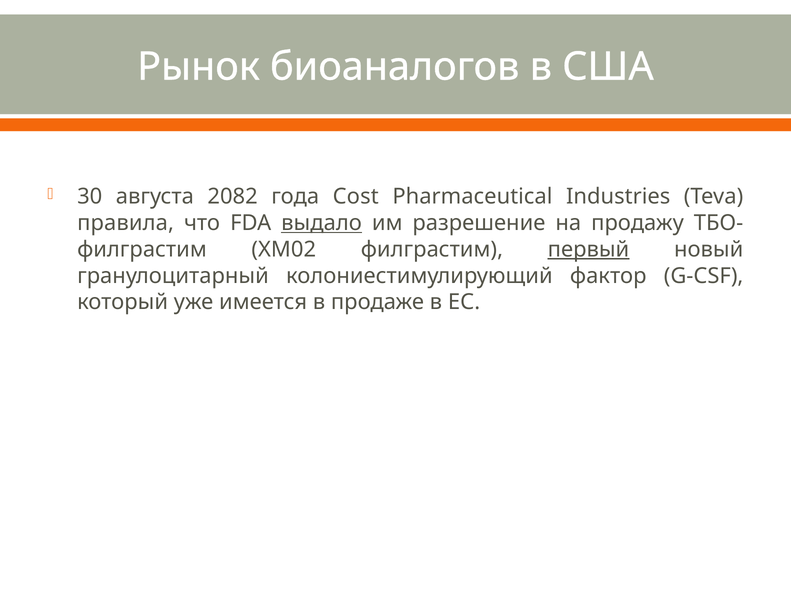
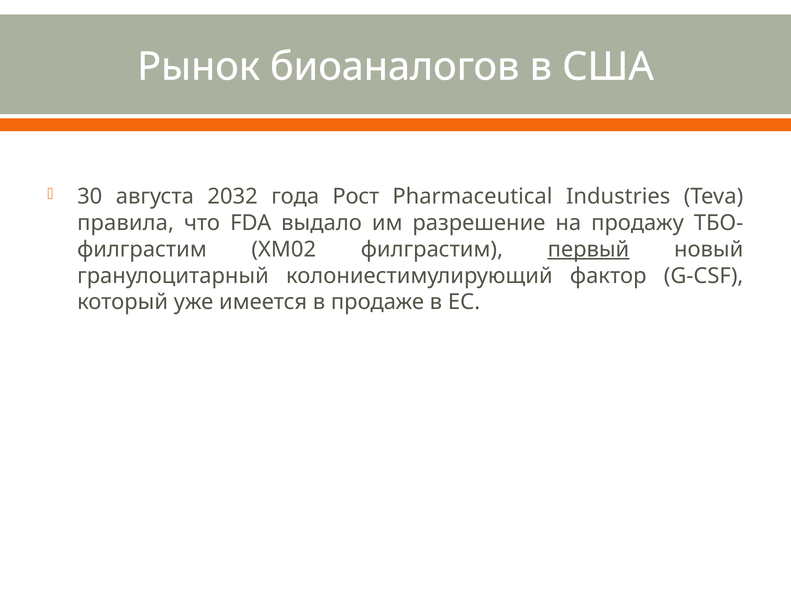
2082: 2082 -> 2032 (233, 197)
Cost: Cost -> Рост (356, 197)
выдало underline: present -> none (322, 223)
